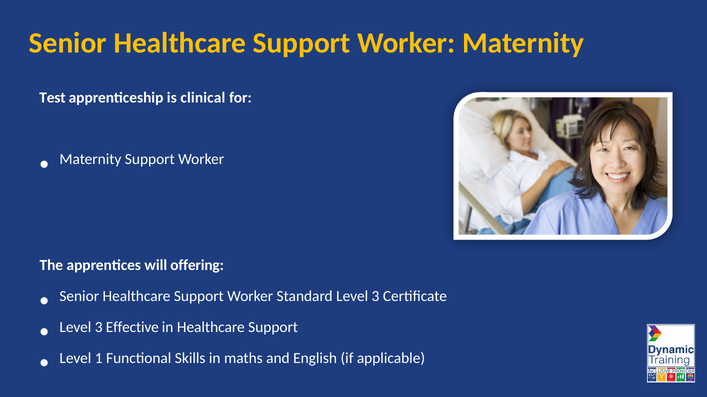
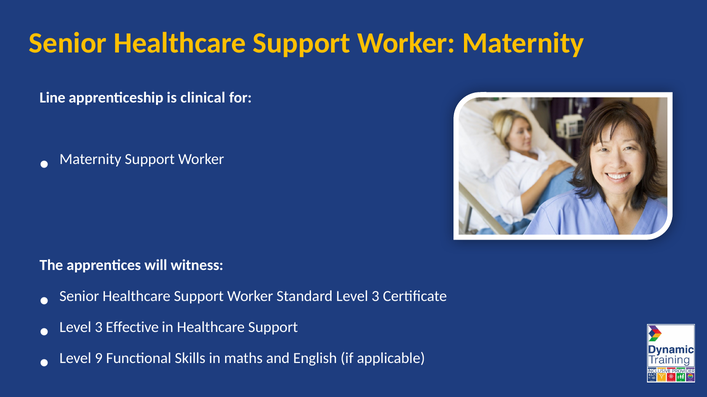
Test: Test -> Line (52, 98)
offering: offering -> witness (197, 266)
1: 1 -> 9 (99, 359)
